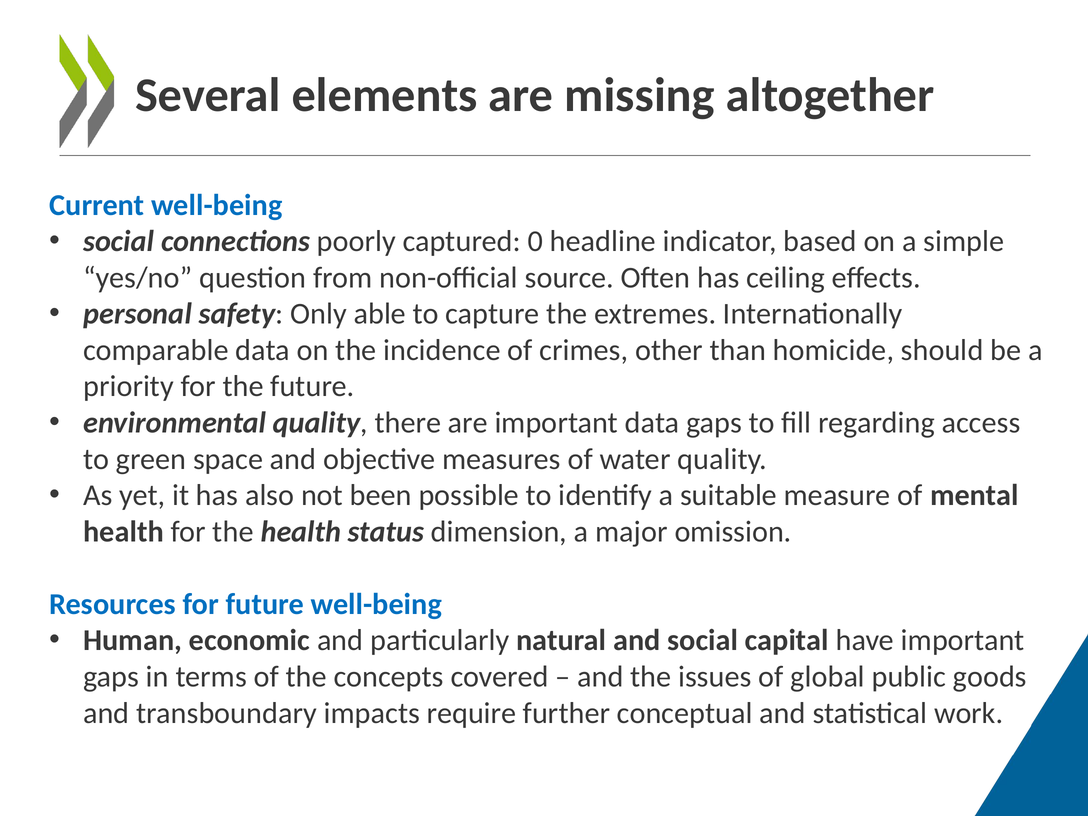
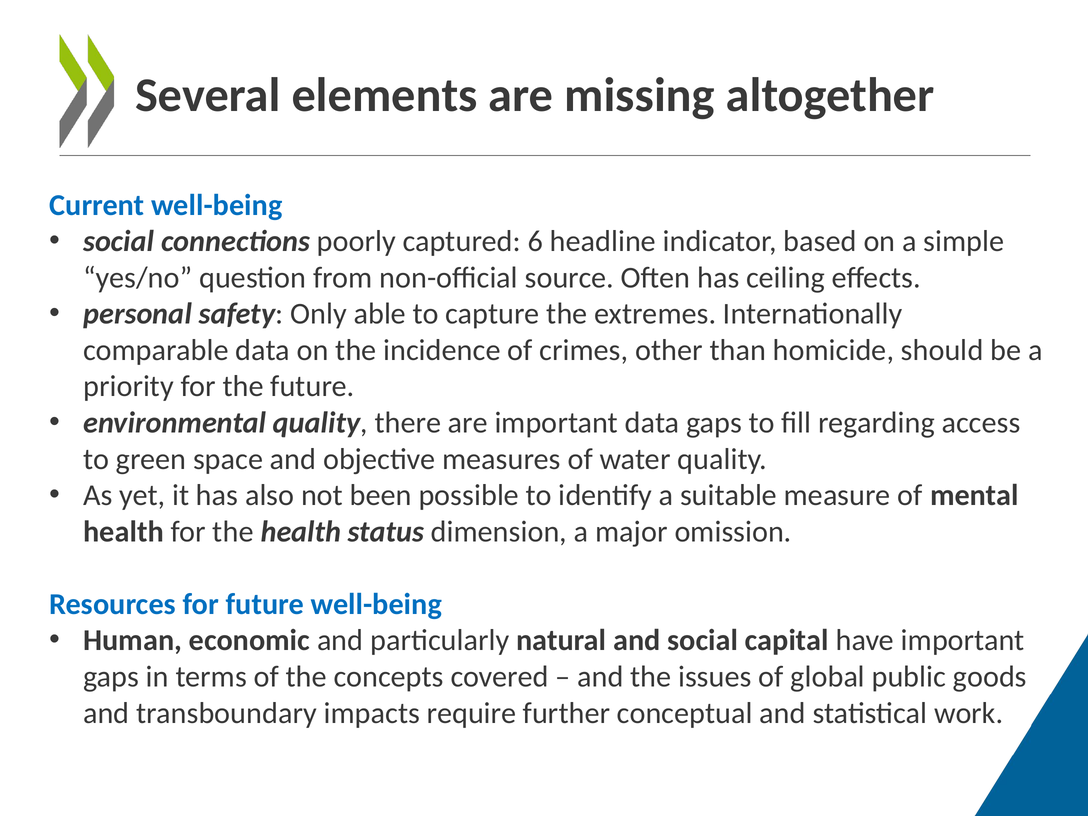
0: 0 -> 6 (535, 241)
